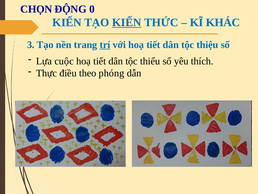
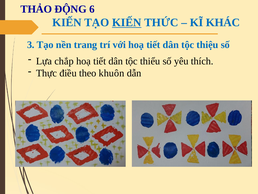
CHỌN: CHỌN -> THẢO (36, 9)
0: 0 -> 6 (92, 9)
trí underline: present -> none (105, 45)
cuộc: cuộc -> chắp (64, 61)
phóng: phóng -> khuôn (112, 73)
